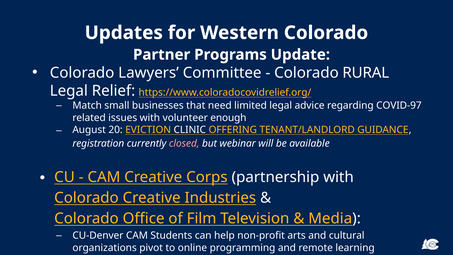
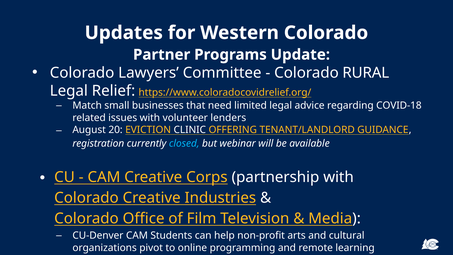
COVID-97: COVID-97 -> COVID-18 (399, 106)
enough: enough -> lenders (228, 118)
closed colour: pink -> light blue (184, 143)
